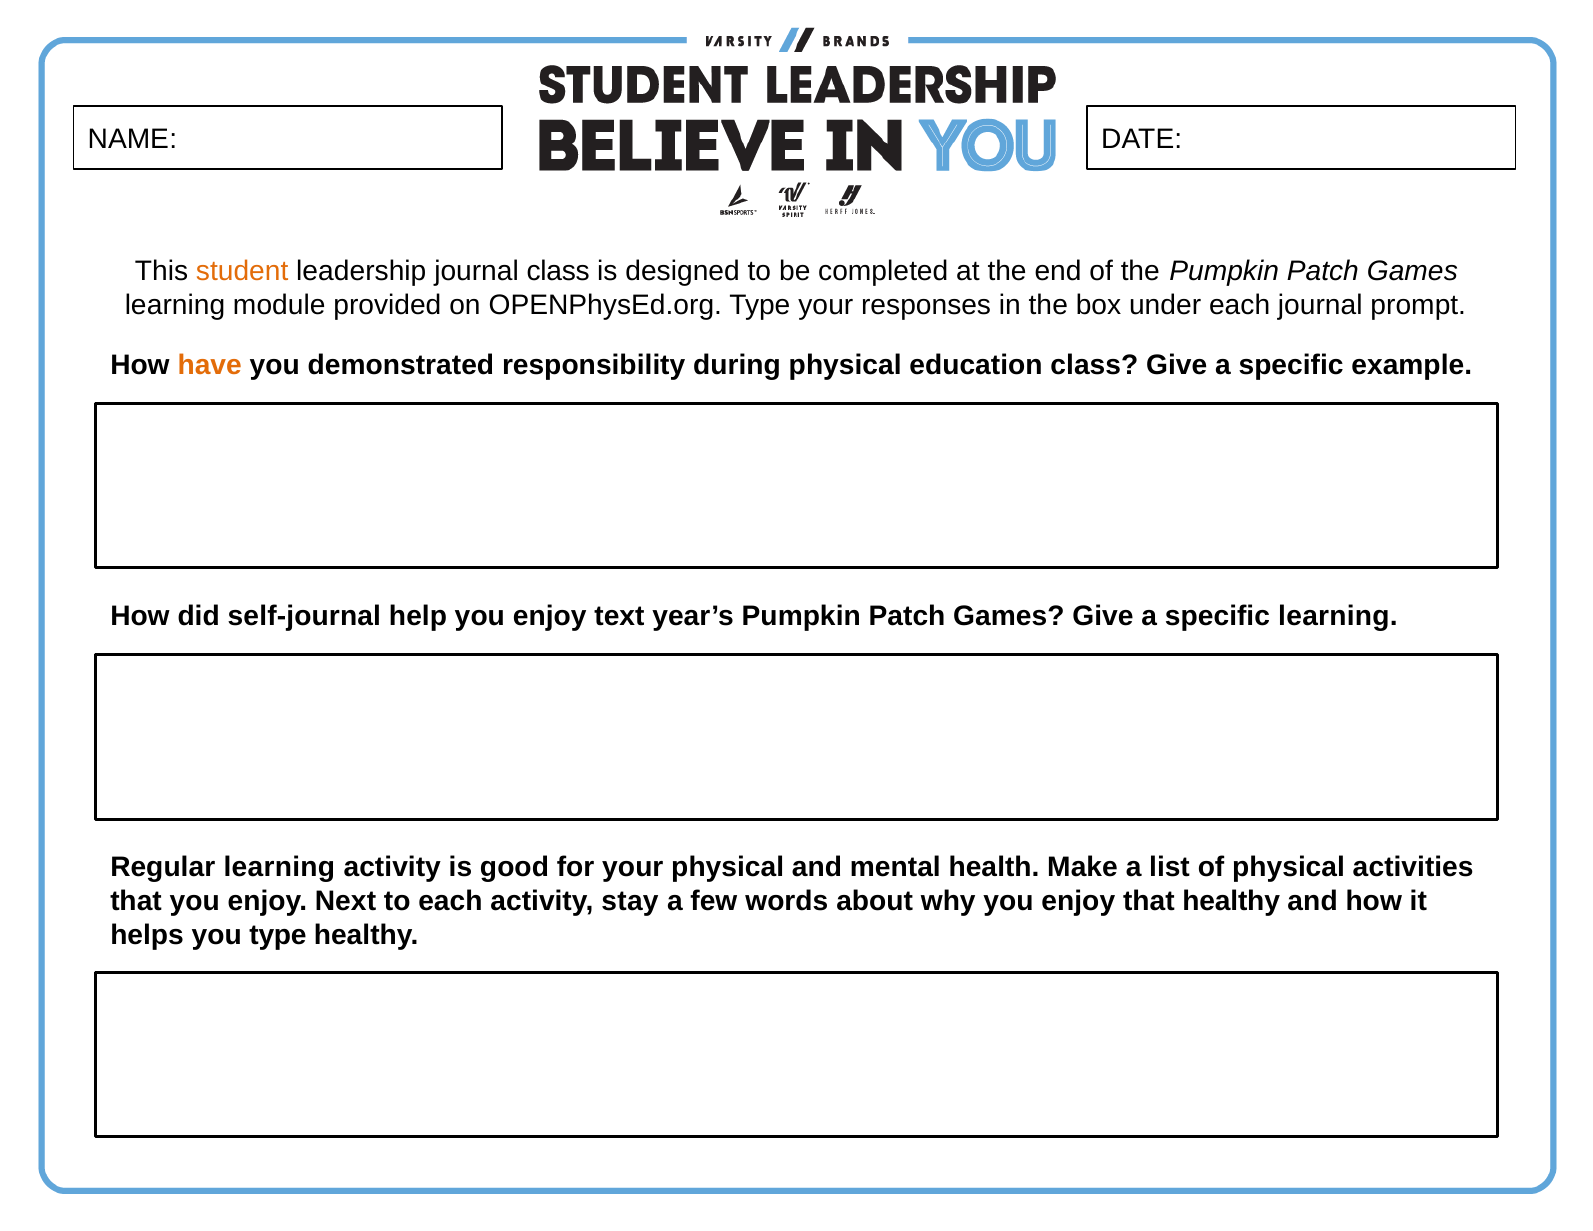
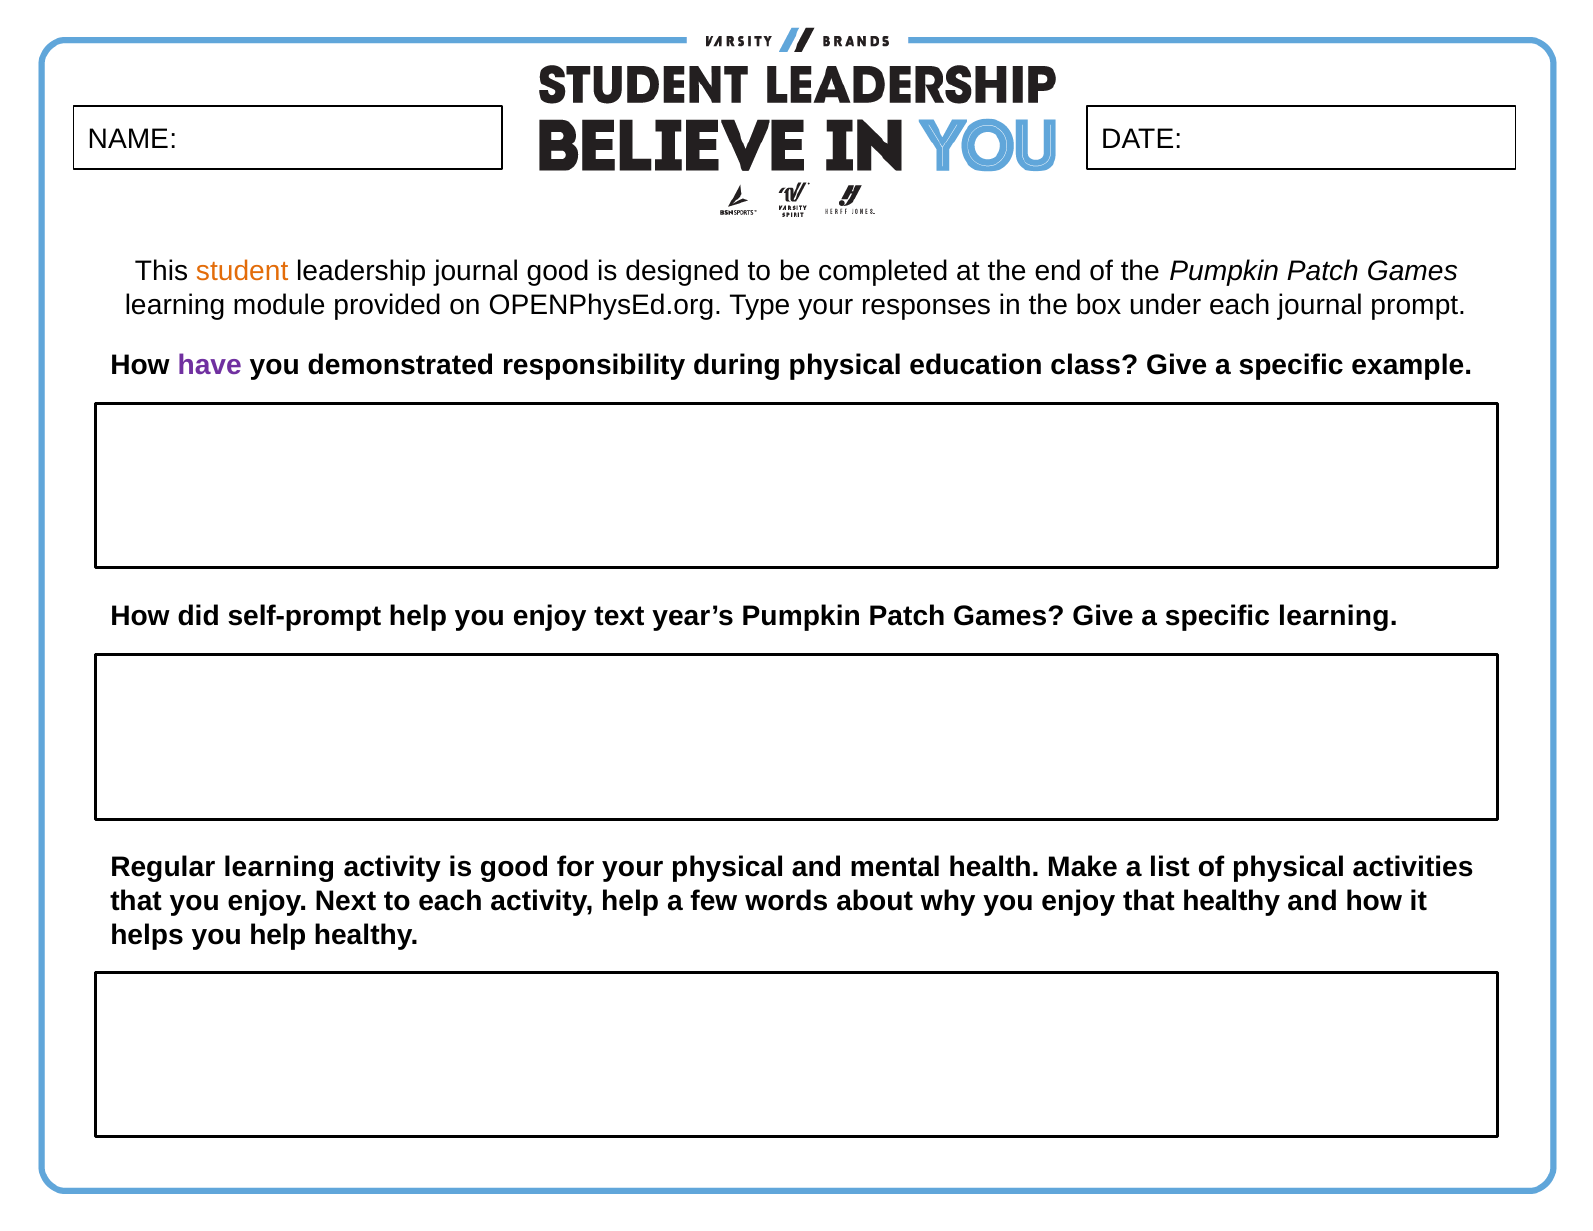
journal class: class -> good (558, 271)
have colour: orange -> purple (210, 365)
self-journal: self-journal -> self-prompt (304, 616)
activity stay: stay -> help (630, 901)
you type: type -> help (278, 935)
